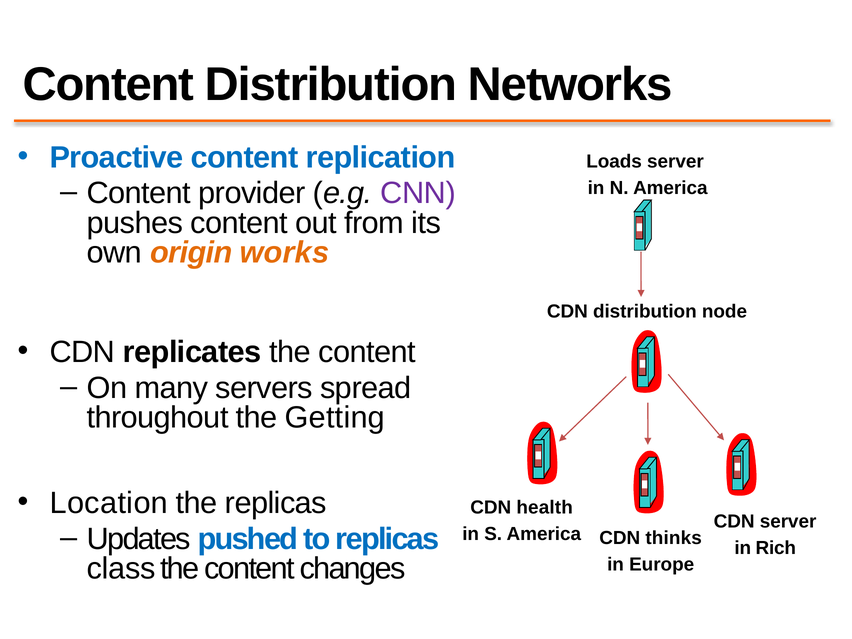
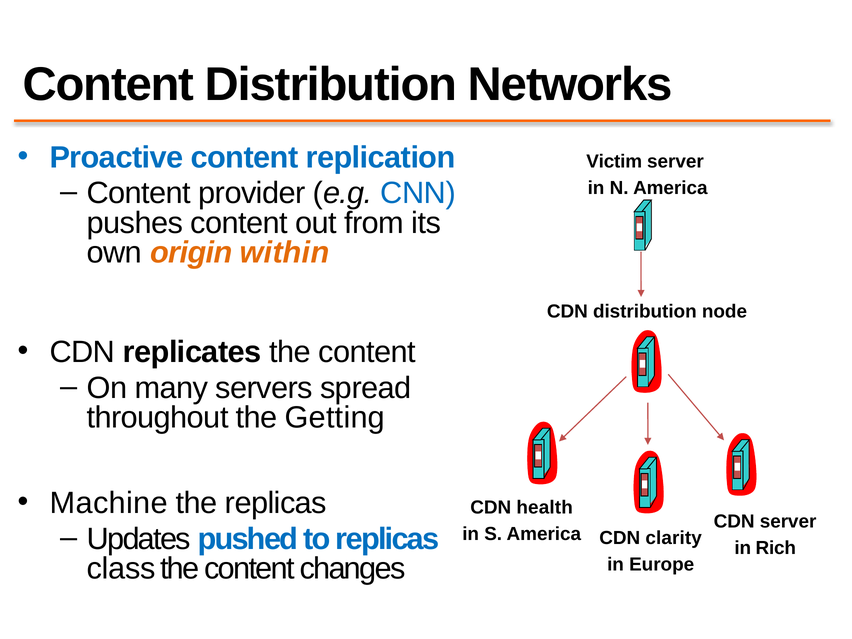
Loads: Loads -> Victim (614, 161)
CNN colour: purple -> blue (418, 193)
works: works -> within (285, 252)
Location: Location -> Machine (109, 503)
thinks: thinks -> clarity (674, 538)
